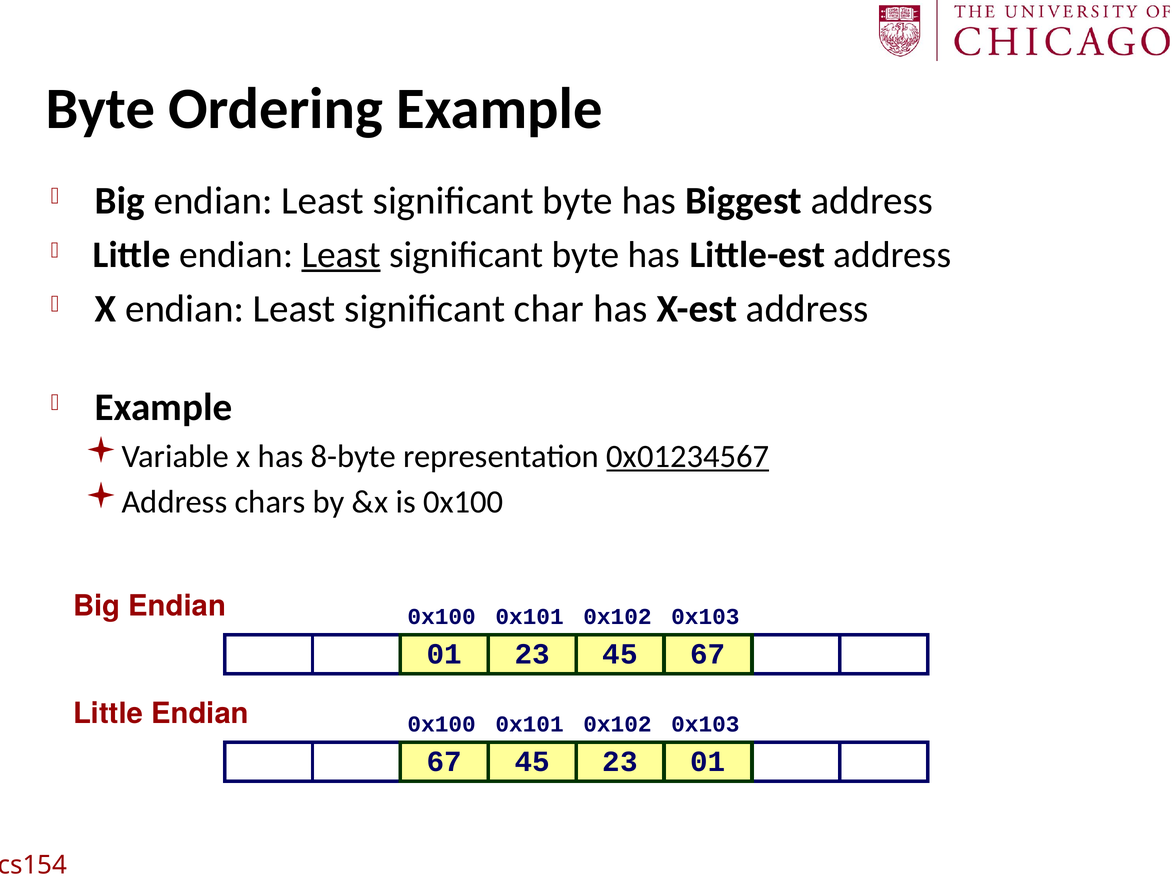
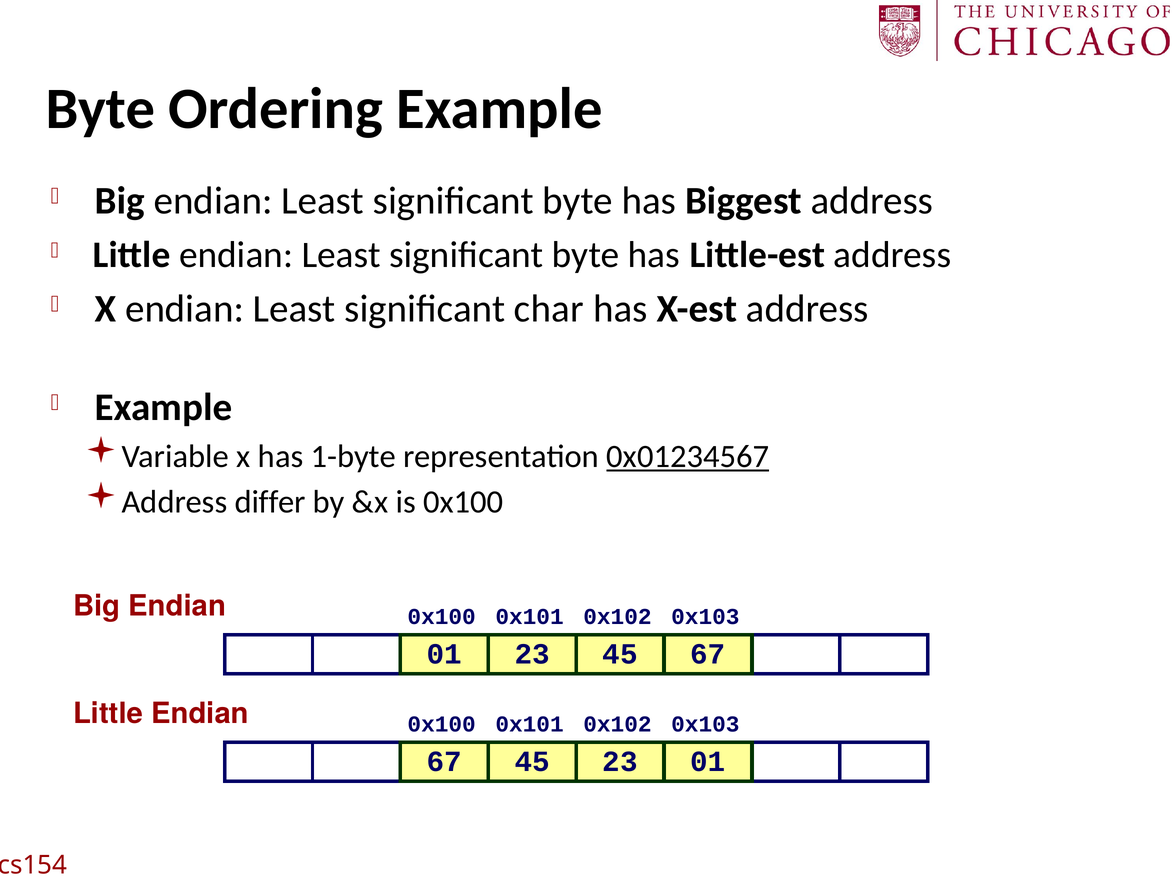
Least underline: present -> none (341, 255)
8-byte: 8-byte -> 1-byte (353, 456)
chars: chars -> differ (270, 502)
